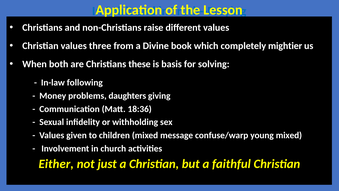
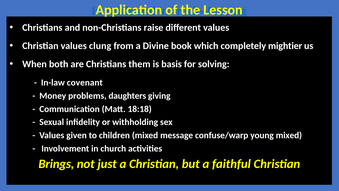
three: three -> clung (100, 46)
these: these -> them (139, 64)
following: following -> covenant (85, 82)
18:36: 18:36 -> 18:18 (140, 109)
Either: Either -> Brings (56, 164)
